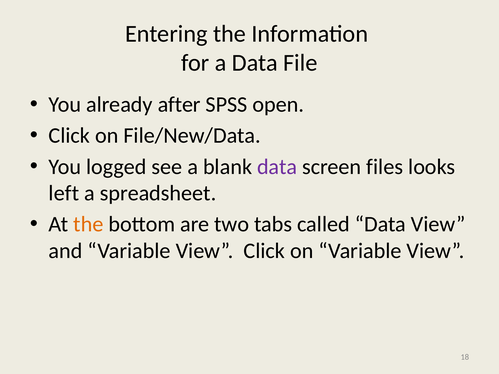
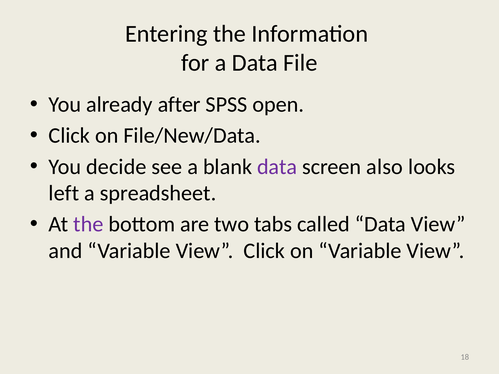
logged: logged -> decide (116, 167)
files: files -> also (385, 167)
the colour: orange -> purple (88, 224)
